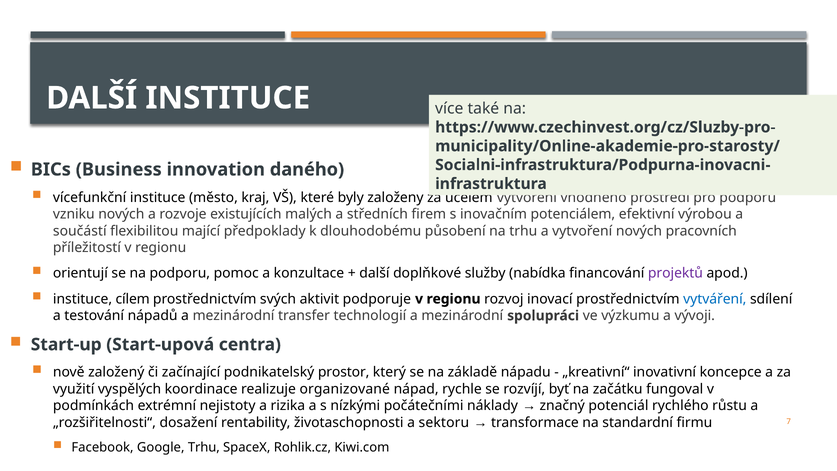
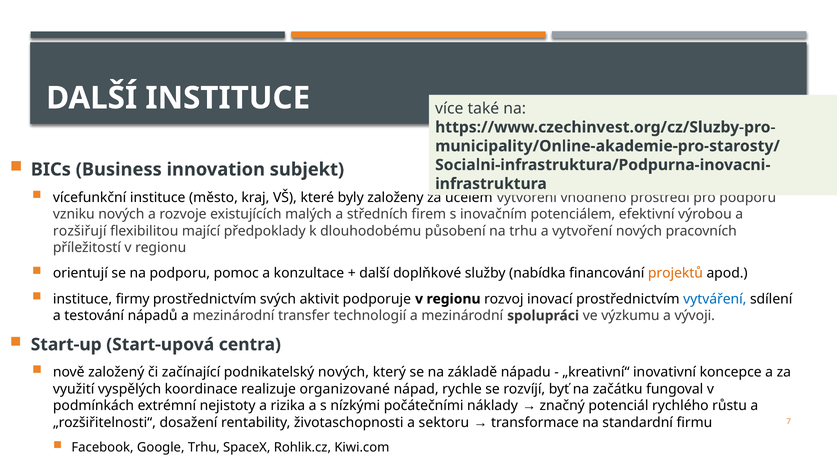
daného: daného -> subjekt (307, 169)
součástí: součástí -> rozšiřují (80, 231)
projektů colour: purple -> orange (675, 273)
cílem: cílem -> firmy (133, 299)
podnikatelský prostor: prostor -> nových (344, 372)
